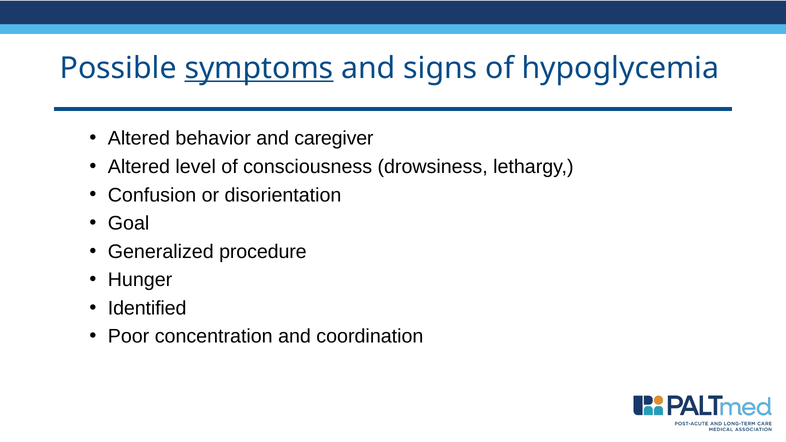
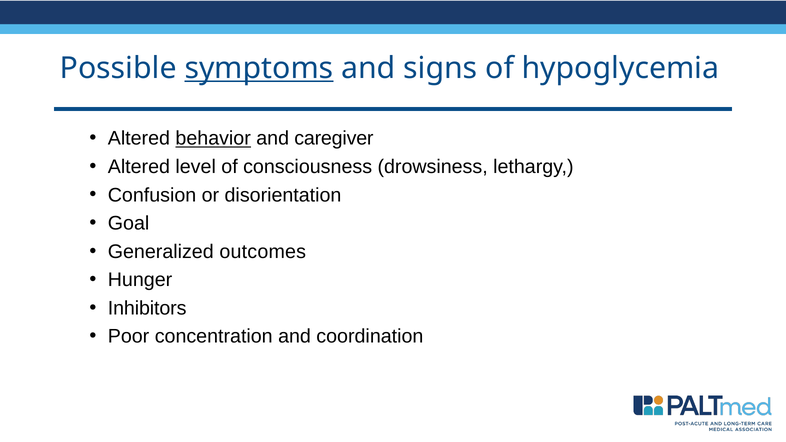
behavior underline: none -> present (213, 139)
procedure: procedure -> outcomes (263, 252)
Identified: Identified -> Inhibitors (147, 308)
